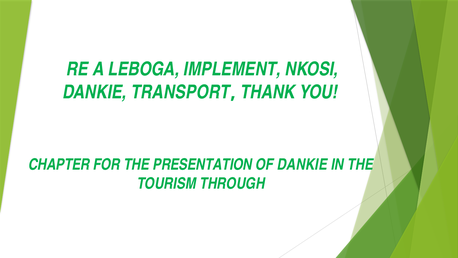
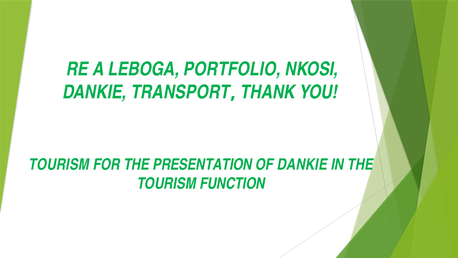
IMPLEMENT: IMPLEMENT -> PORTFOLIO (232, 69)
CHAPTER: CHAPTER -> TOURISM (59, 164)
THROUGH: THROUGH -> FUNCTION (232, 183)
